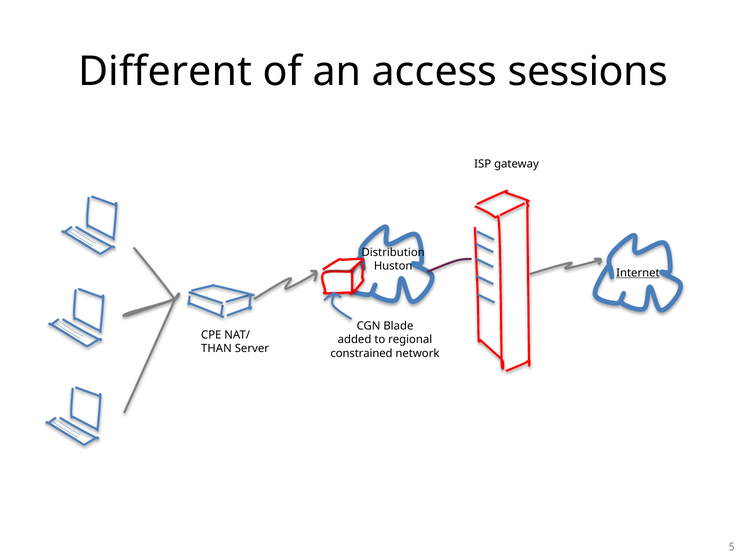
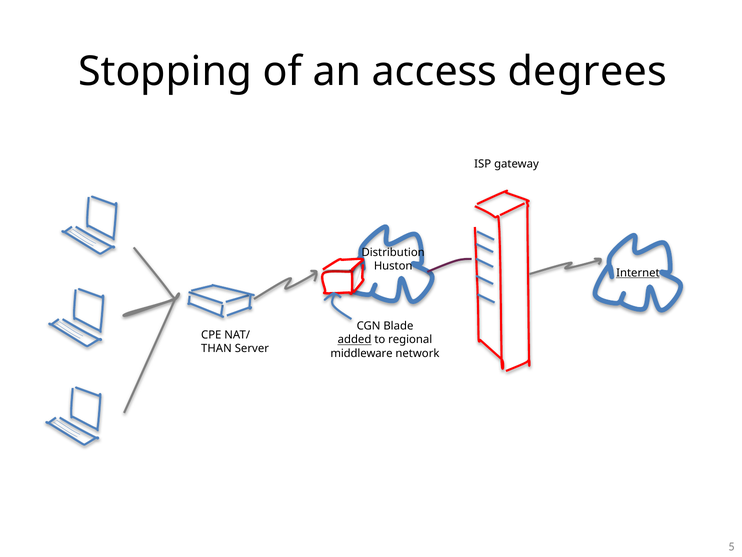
Different: Different -> Stopping (165, 72)
sessions: sessions -> degrees (588, 72)
added underline: none -> present (355, 339)
constrained: constrained -> middleware (361, 353)
